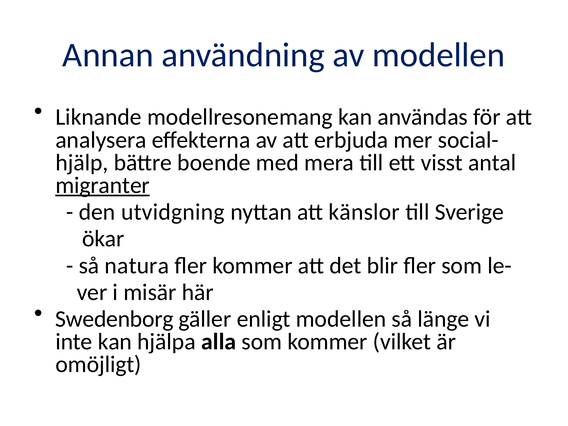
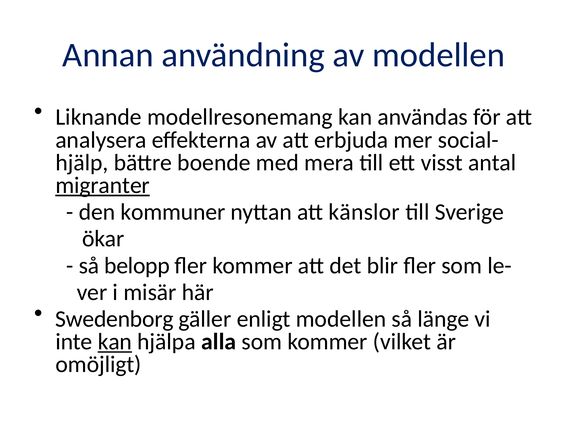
utvidgning: utvidgning -> kommuner (173, 212)
natura: natura -> belopp (137, 266)
kan underline: none -> present (115, 342)
